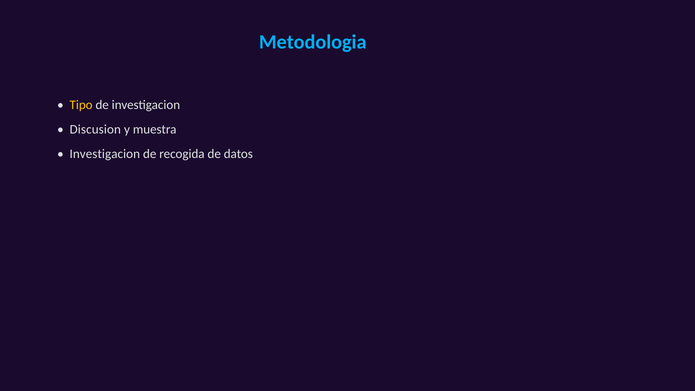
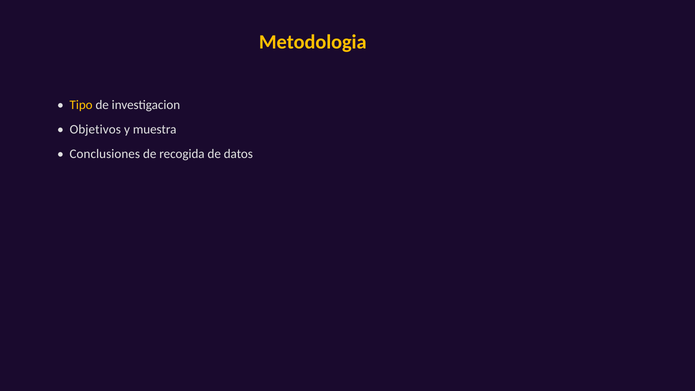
Metodologia colour: light blue -> yellow (313, 42)
Discusion: Discusion -> Objetivos (95, 129)
Investigacion: Investigacion -> Conclusiones (105, 154)
